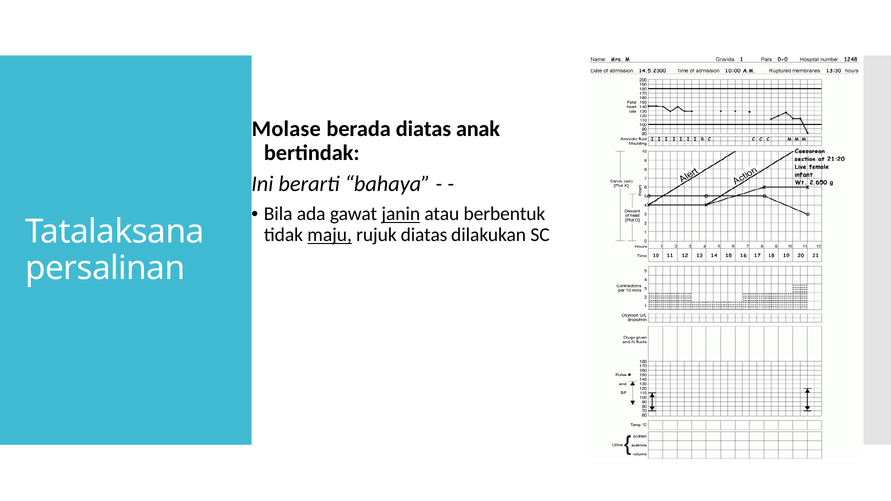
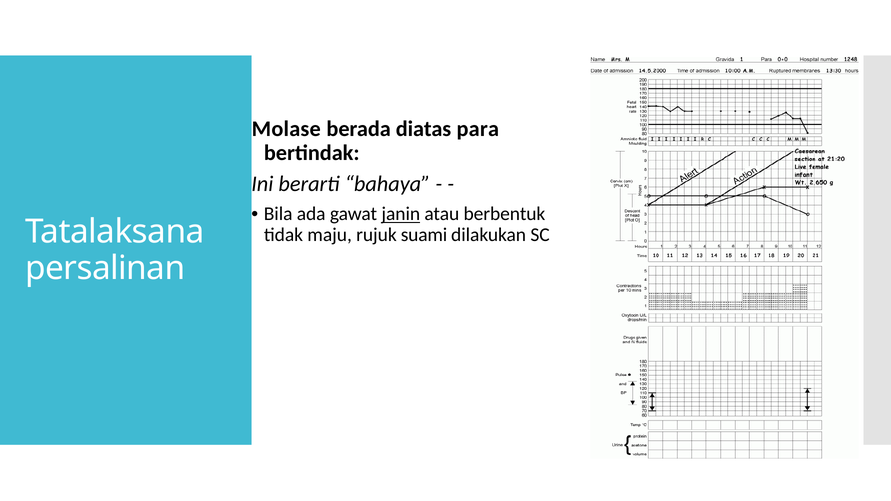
anak: anak -> para (478, 129)
maju underline: present -> none (330, 235)
rujuk diatas: diatas -> suami (424, 235)
